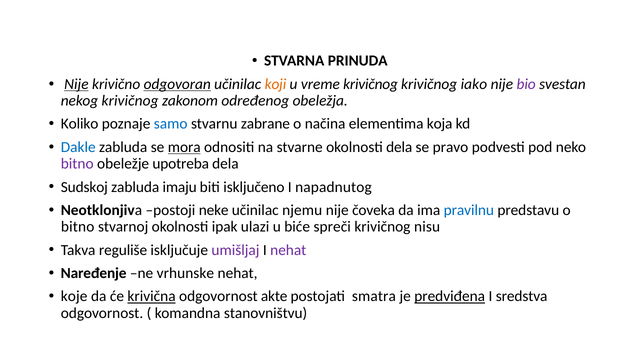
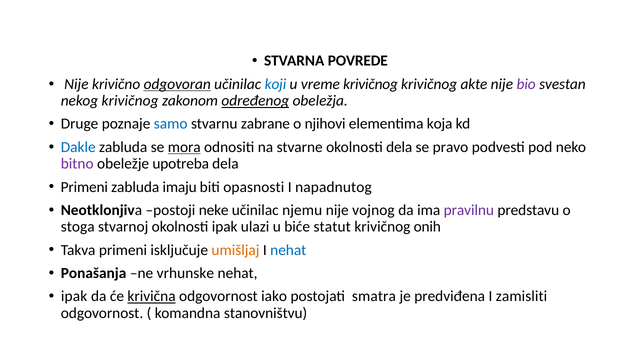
PRINUDA: PRINUDA -> POVREDE (358, 61)
Nije underline: present -> none (76, 84)
koji colour: orange -> blue (275, 84)
iako: iako -> akte (474, 84)
određenog underline: none -> present (255, 101)
Koliko: Koliko -> Druge (80, 124)
načina: načina -> njihovi (325, 124)
Sudskoj: Sudskoj -> Primeni (84, 187)
isključeno: isključeno -> opasnosti (254, 187)
čoveka: čoveka -> vojnog (373, 210)
pravilnu colour: blue -> purple (469, 210)
bitno: bitno -> stoga (78, 227)
spreči: spreči -> statut (332, 227)
nisu: nisu -> onih (427, 227)
Takva reguliše: reguliše -> primeni (123, 250)
umišljaj colour: purple -> orange (235, 250)
nehat colour: purple -> blue (288, 250)
Naređenje: Naređenje -> Ponašanja (94, 273)
koje: koje -> ipak (74, 296)
akte: akte -> iako (274, 296)
predviđena underline: present -> none (450, 296)
sredstva: sredstva -> zamisliti (522, 296)
